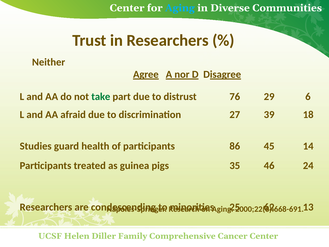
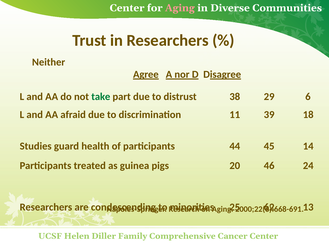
Aging colour: light blue -> pink (180, 8)
76: 76 -> 38 (235, 97)
27: 27 -> 11 (235, 115)
86: 86 -> 44 (235, 146)
35: 35 -> 20 (235, 165)
